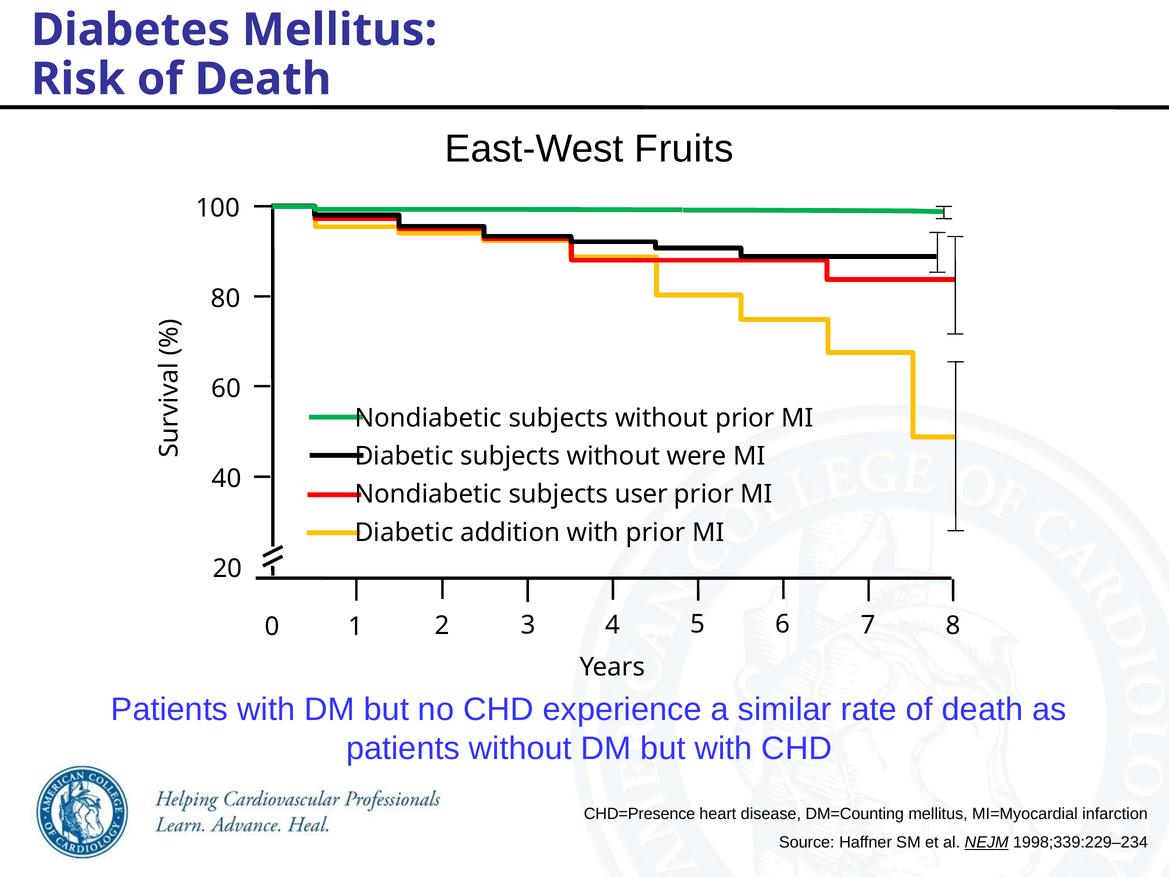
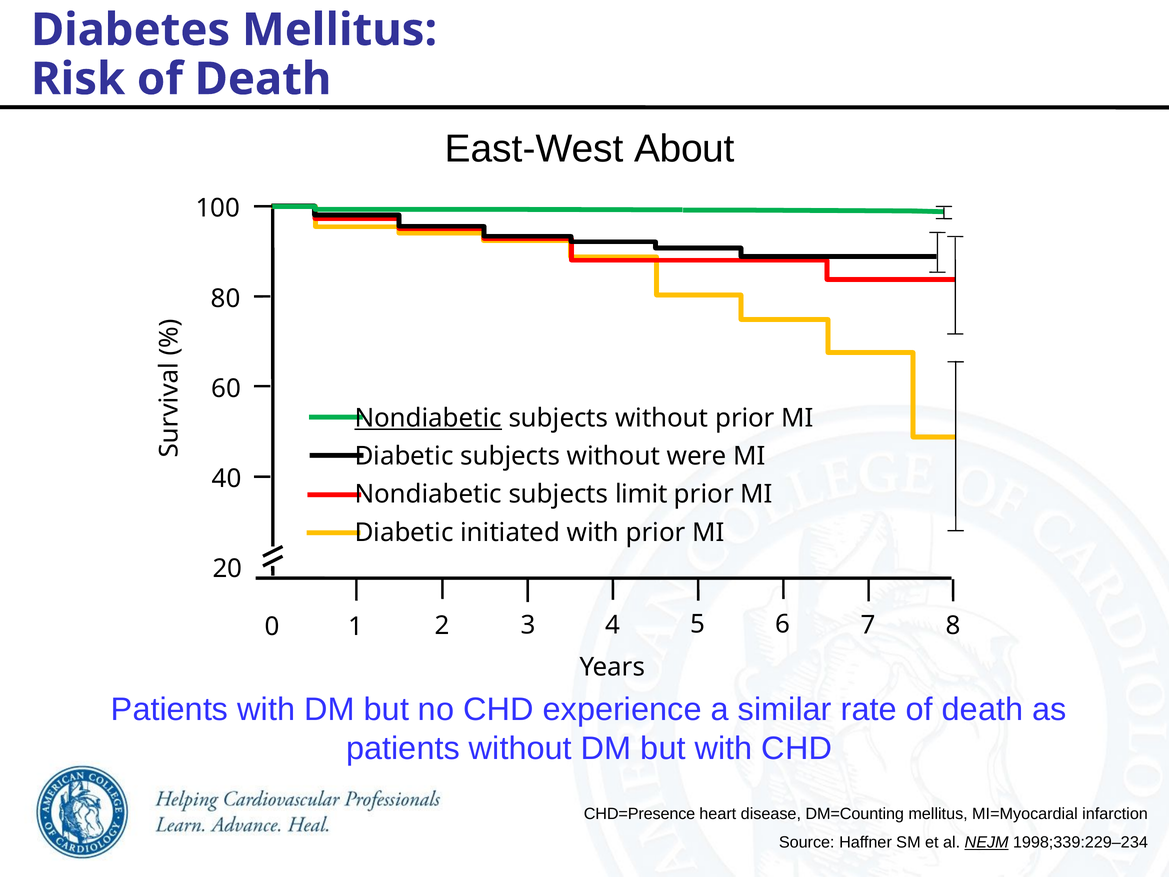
Fruits: Fruits -> About (684, 149)
Nondiabetic underline: none -> present (428, 418)
user: user -> limit (641, 494)
addition: addition -> initiated (510, 532)
